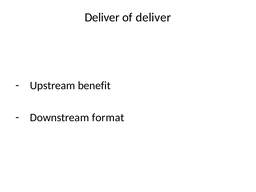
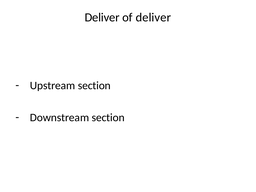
Upstream benefit: benefit -> section (94, 86)
Downstream format: format -> section (108, 117)
